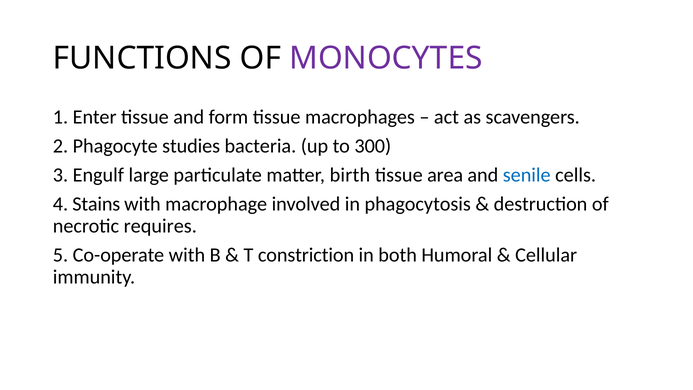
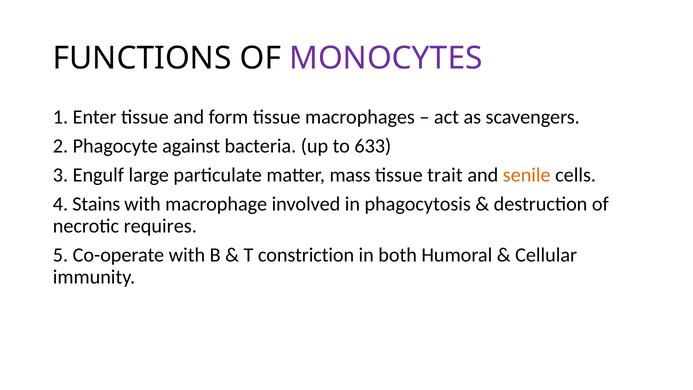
studies: studies -> against (191, 146)
300: 300 -> 633 (373, 146)
birth: birth -> mass (350, 175)
area: area -> trait (445, 175)
senile colour: blue -> orange (527, 175)
